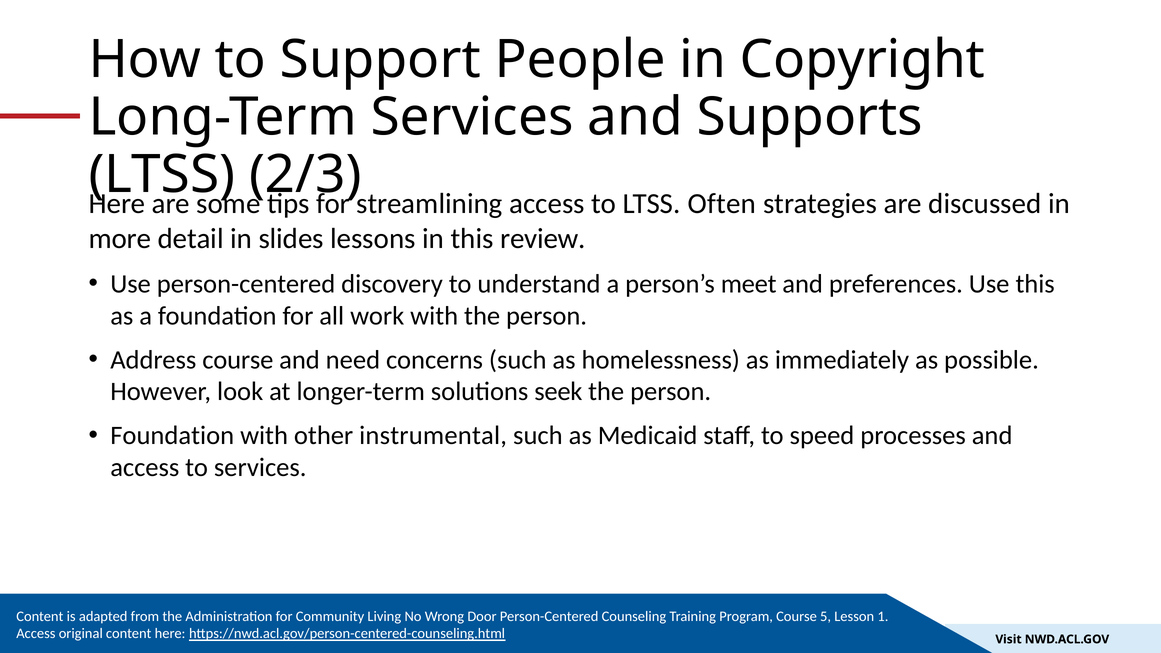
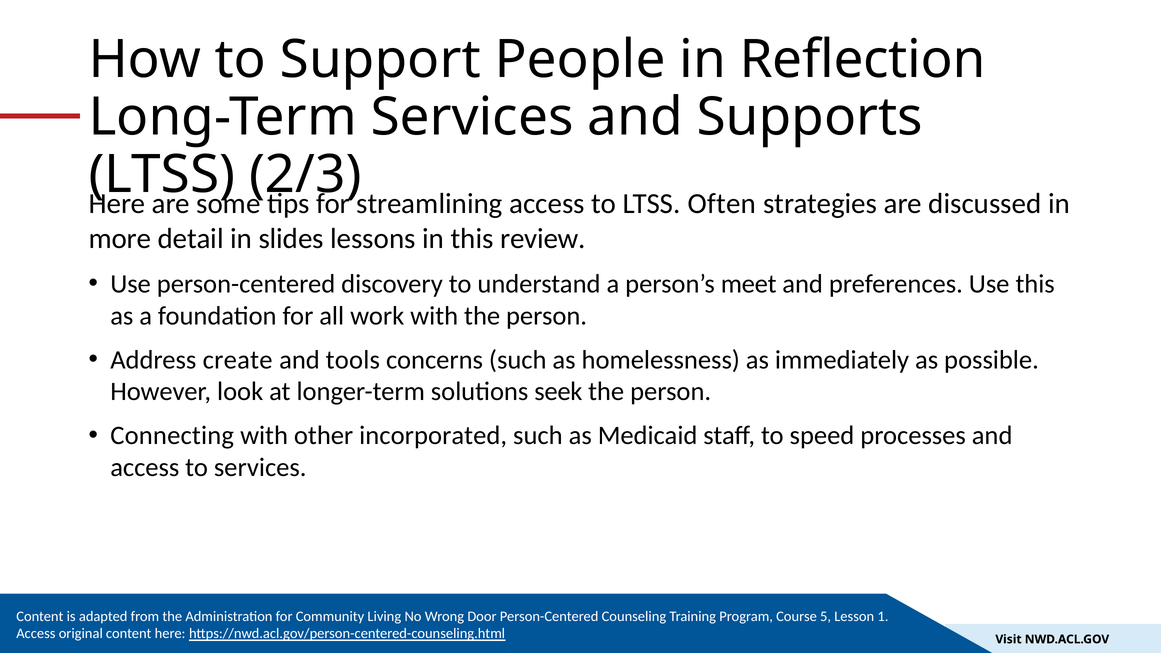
Copyright: Copyright -> Reflection (863, 60)
Address course: course -> create (238, 360)
need: need -> tools (353, 360)
Foundation: Foundation -> Connecting (172, 436)
instrumental: instrumental -> incorporated (433, 436)
